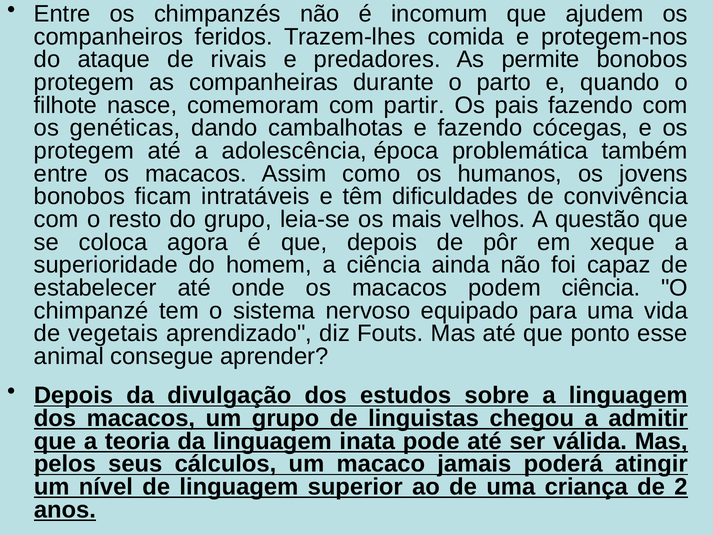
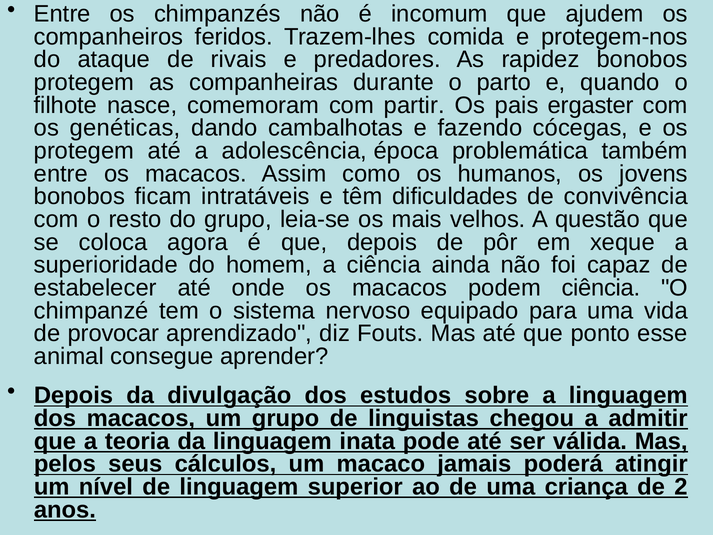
permite: permite -> rapidez (540, 60)
pais fazendo: fazendo -> ergaster (591, 105)
vegetais: vegetais -> provocar (113, 333)
